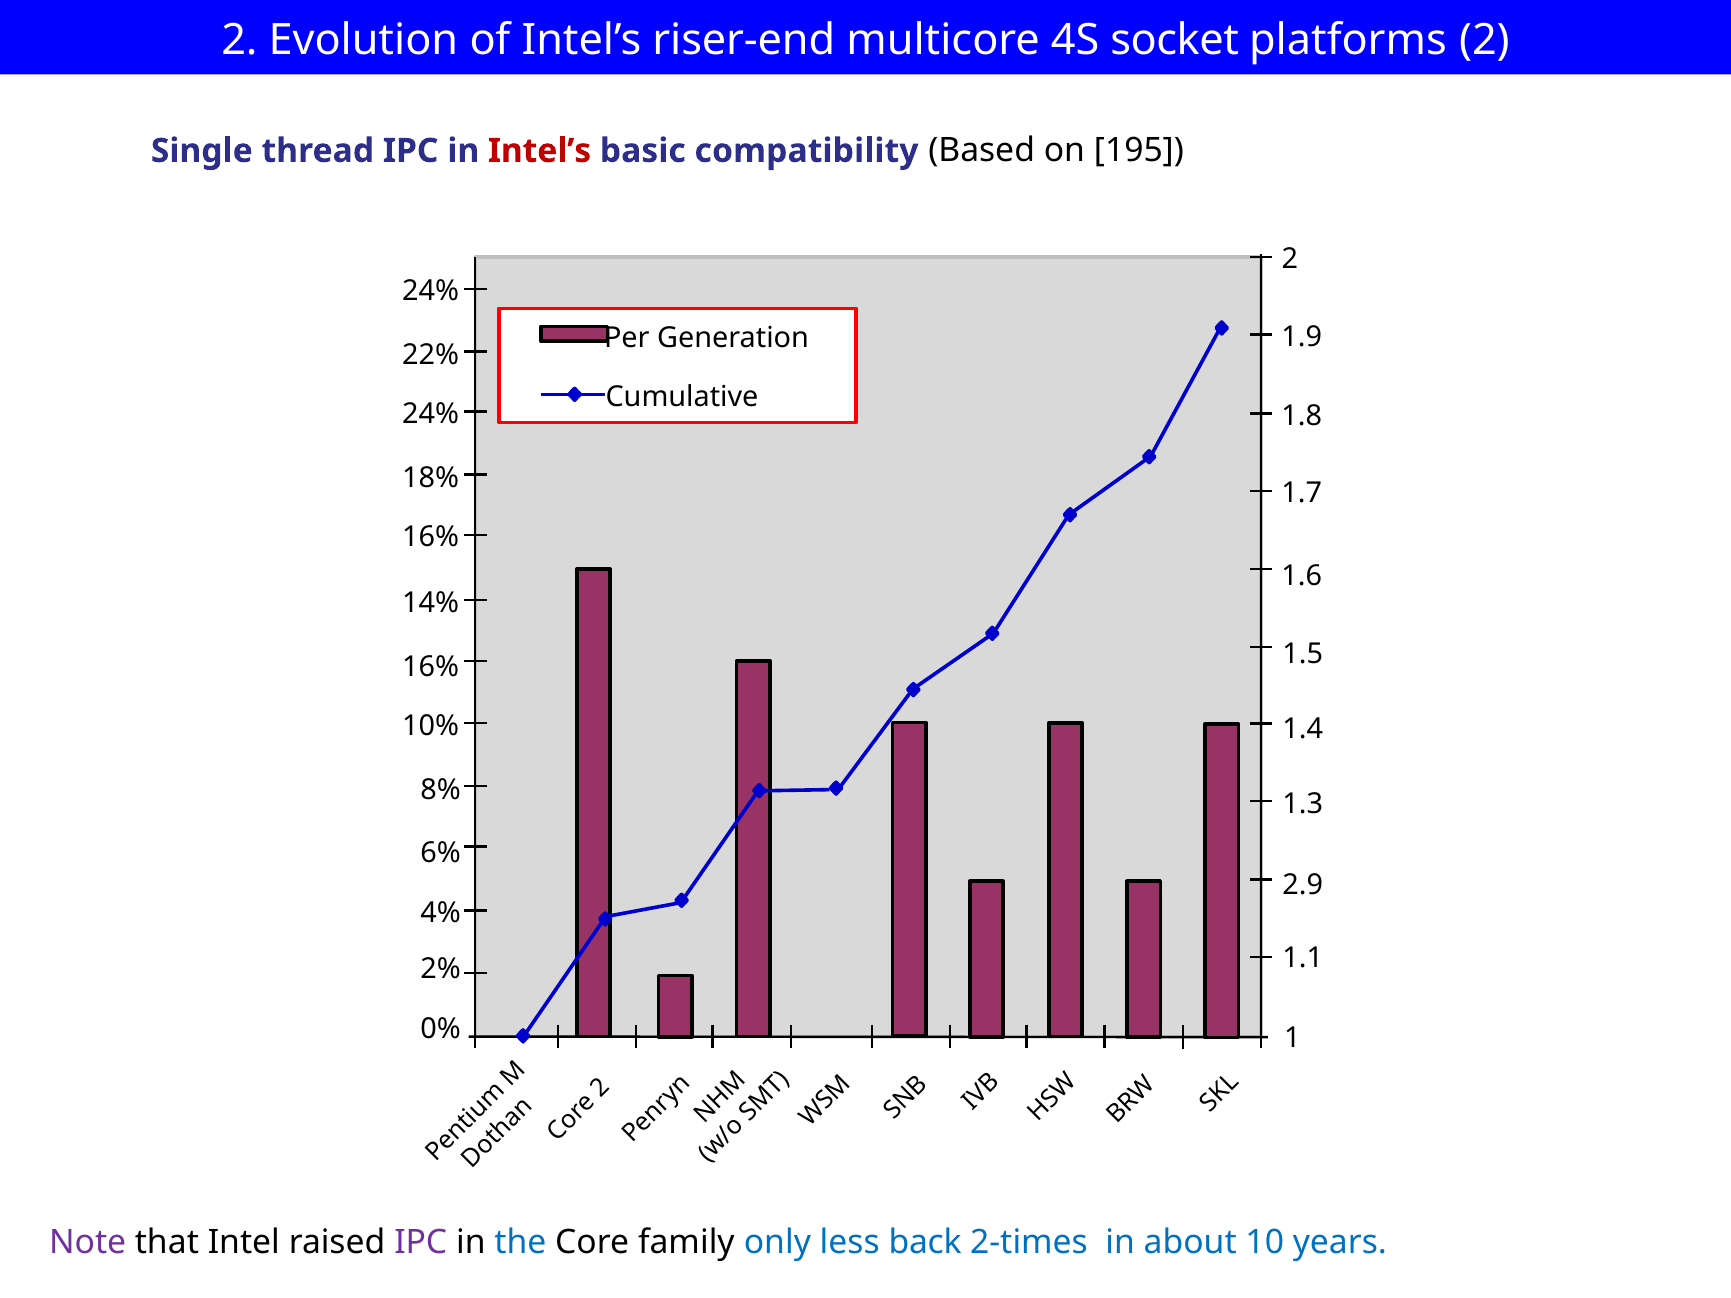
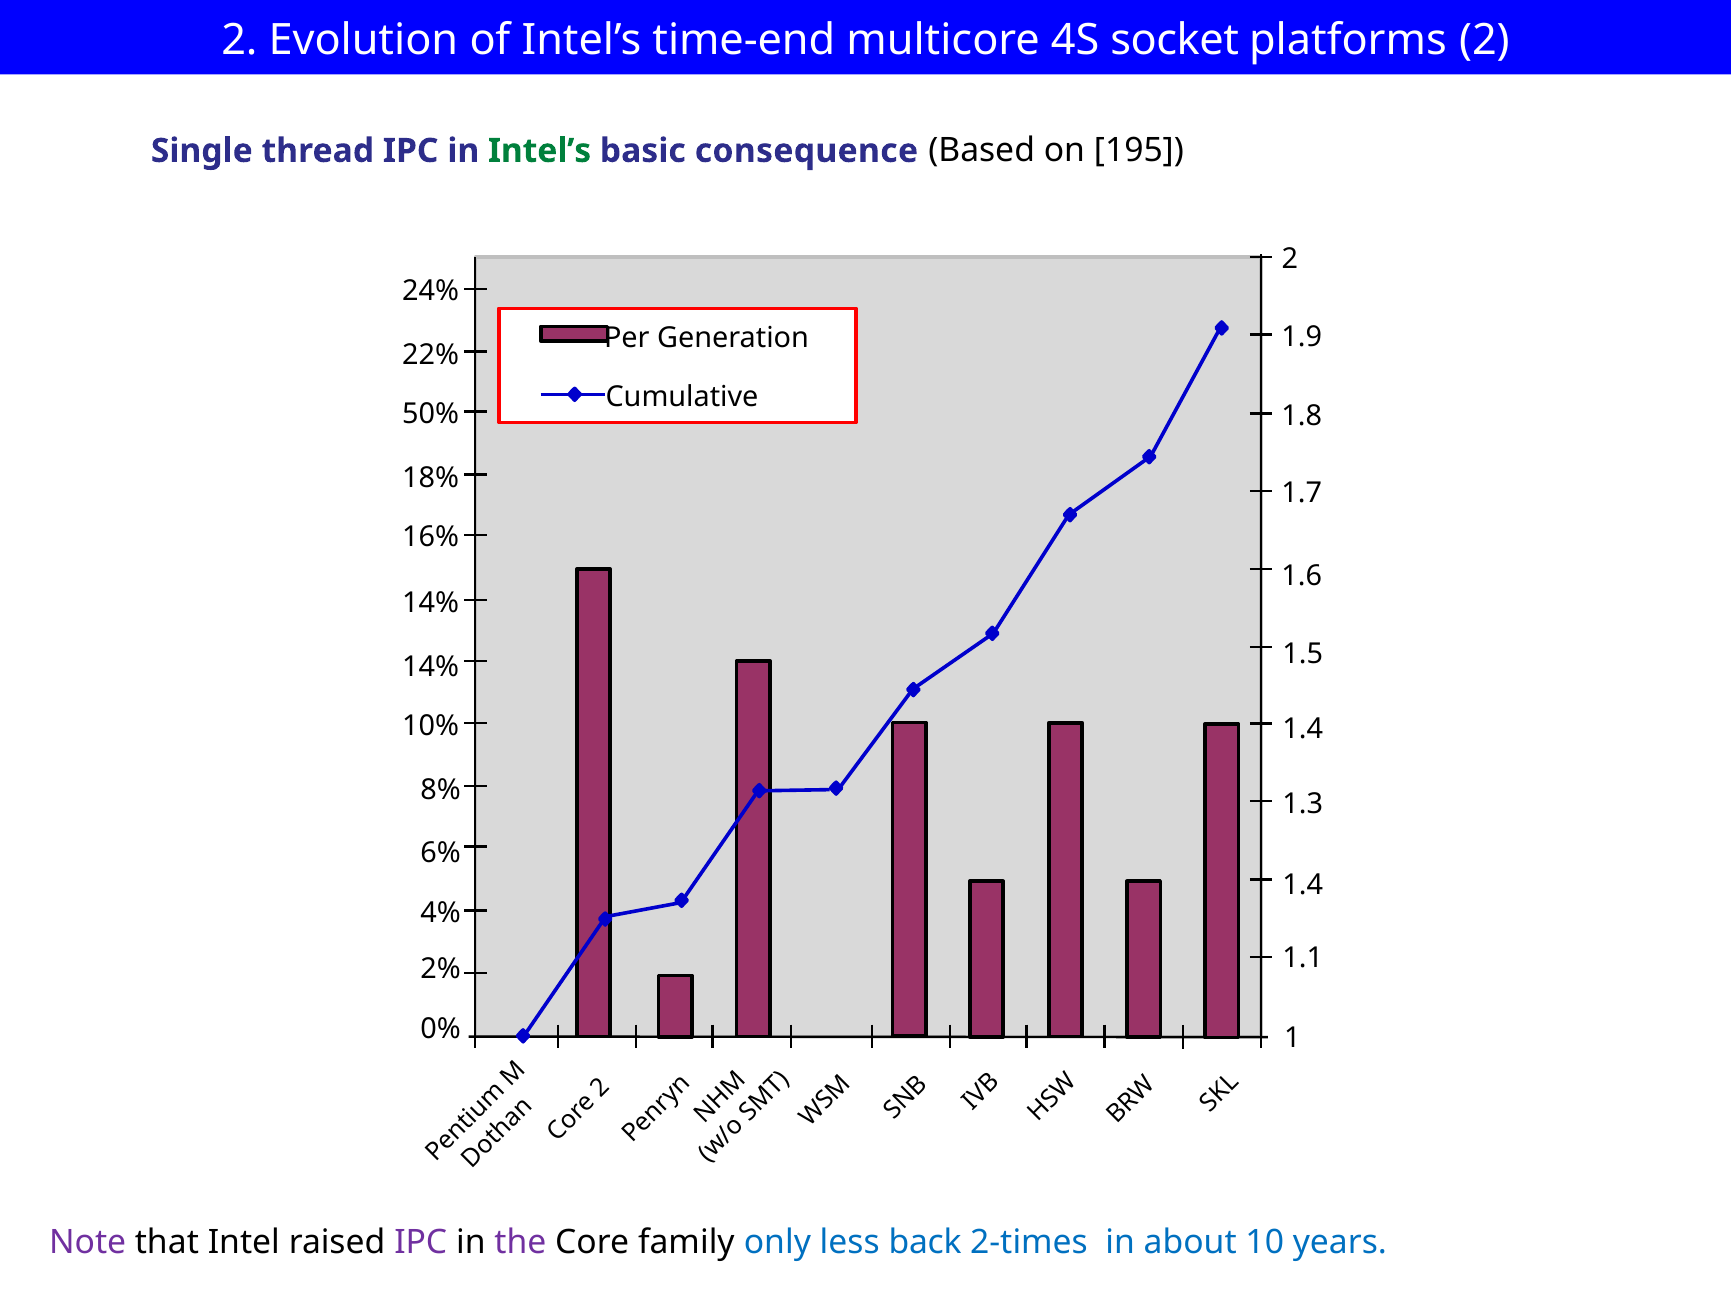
riser-end: riser-end -> time-end (744, 40)
Intel’s colour: red -> green (540, 151)
compatibility: compatibility -> consequence (806, 151)
24%: 24% -> 50% (431, 414)
16%: 16% -> 14% (431, 667)
2.9: 2.9 -> 1.4 (1303, 885)
the colour: blue -> purple (520, 1243)
